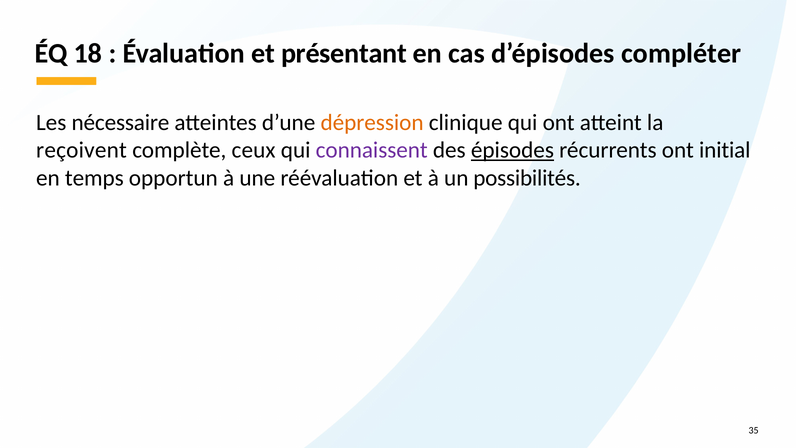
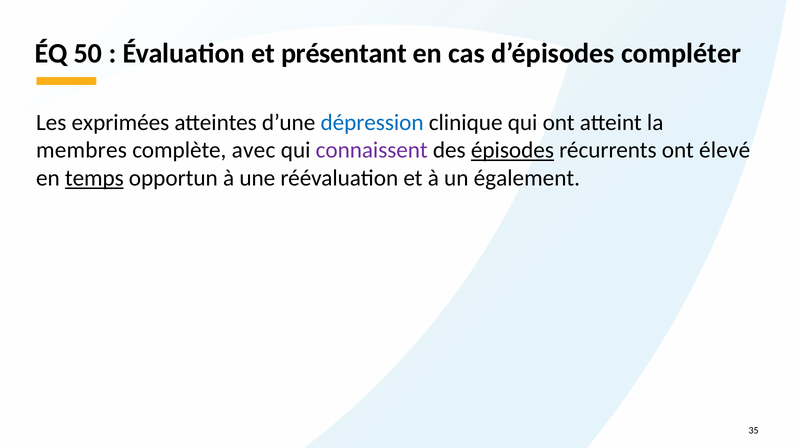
18: 18 -> 50 (88, 53)
nécessaire: nécessaire -> exprimées (120, 122)
dépression colour: orange -> blue (372, 122)
reçoivent: reçoivent -> membres (81, 150)
ceux: ceux -> avec (254, 150)
initial: initial -> élevé (725, 150)
temps underline: none -> present (94, 178)
possibilités: possibilités -> également (527, 178)
